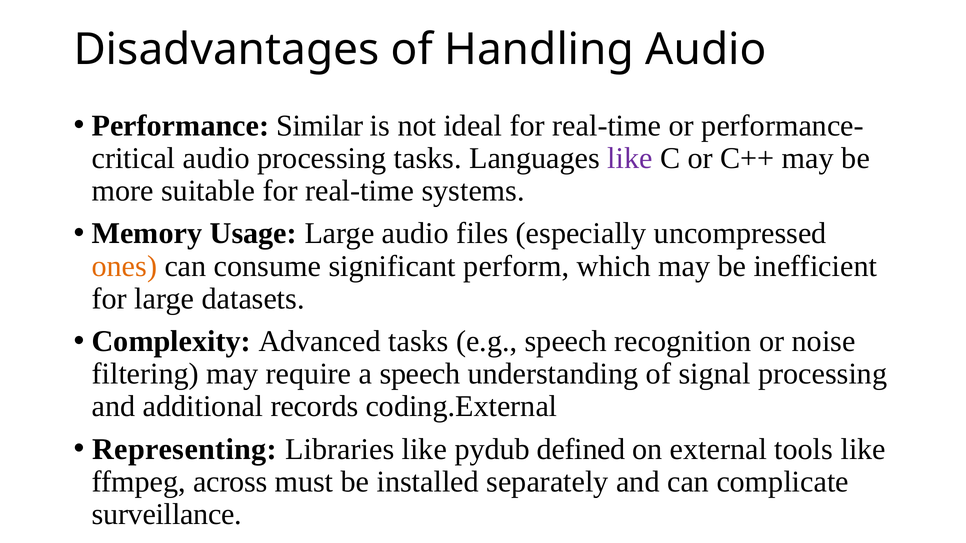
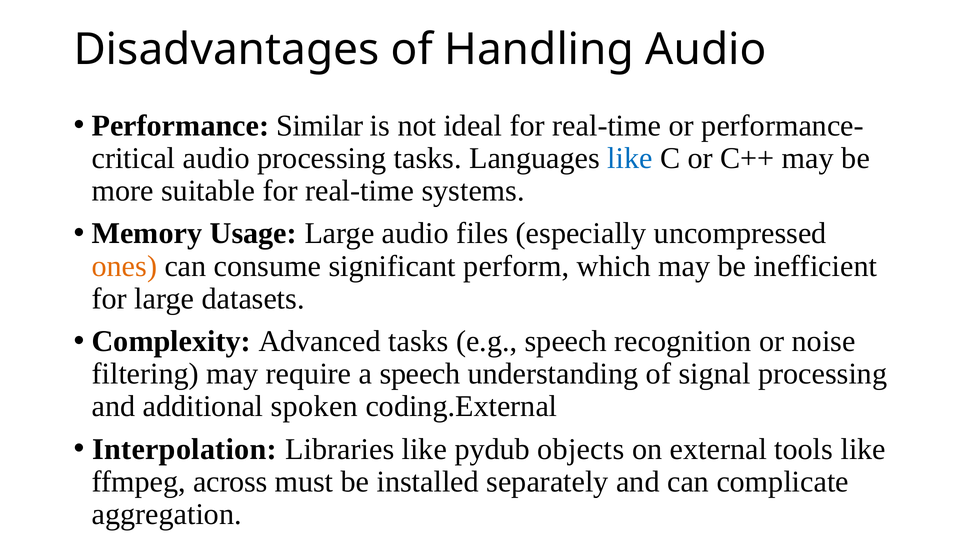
like colour: purple -> blue (630, 158)
records: records -> spoken (314, 407)
Representing: Representing -> Interpolation (185, 449)
defined: defined -> objects (581, 449)
surveillance: surveillance -> aggregation (167, 515)
